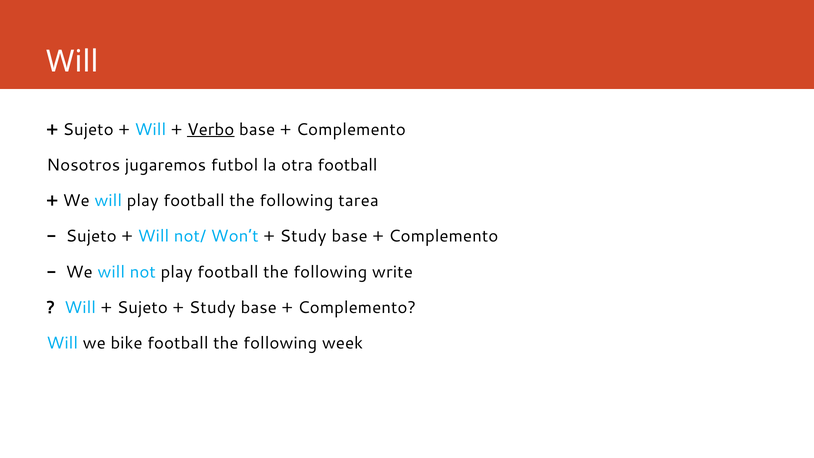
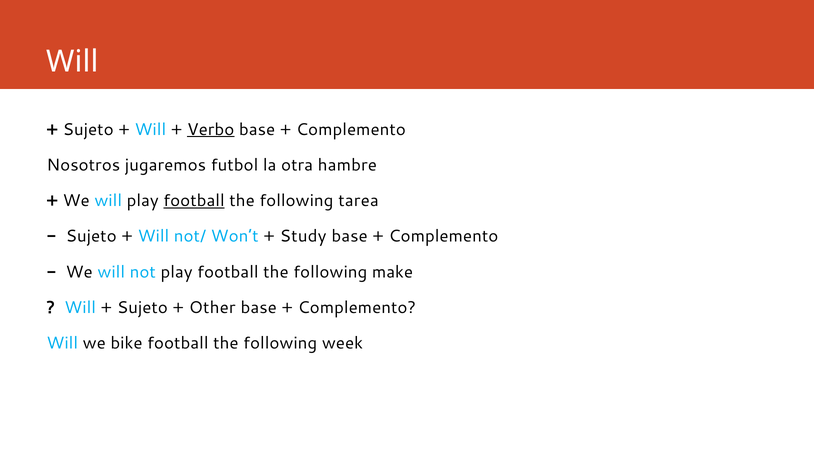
otra football: football -> hambre (347, 165)
football underline: none -> present (194, 201)
write: write -> make (393, 272)
Study: Study -> Other (212, 307)
